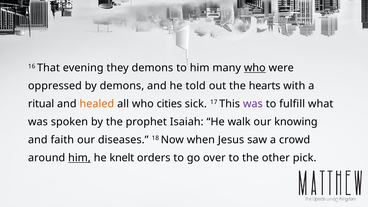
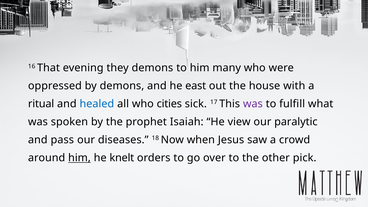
who underline: present -> none (255, 68)
told: told -> east (196, 86)
hearts: hearts -> house (265, 86)
healed colour: orange -> blue (97, 104)
walk: walk -> view (239, 122)
knowing: knowing -> paralytic (296, 122)
faith: faith -> pass (62, 140)
